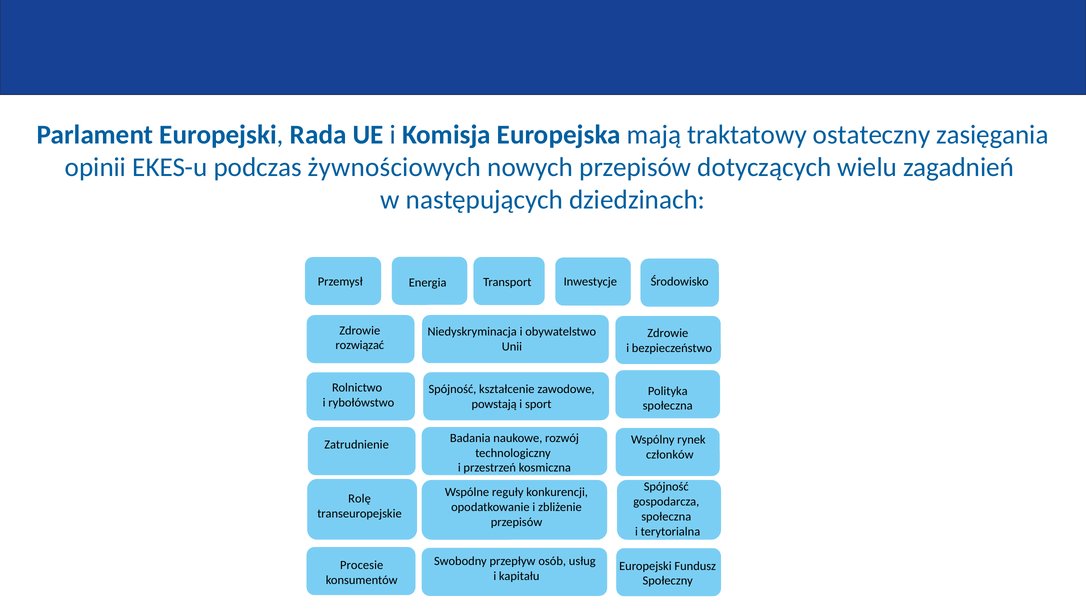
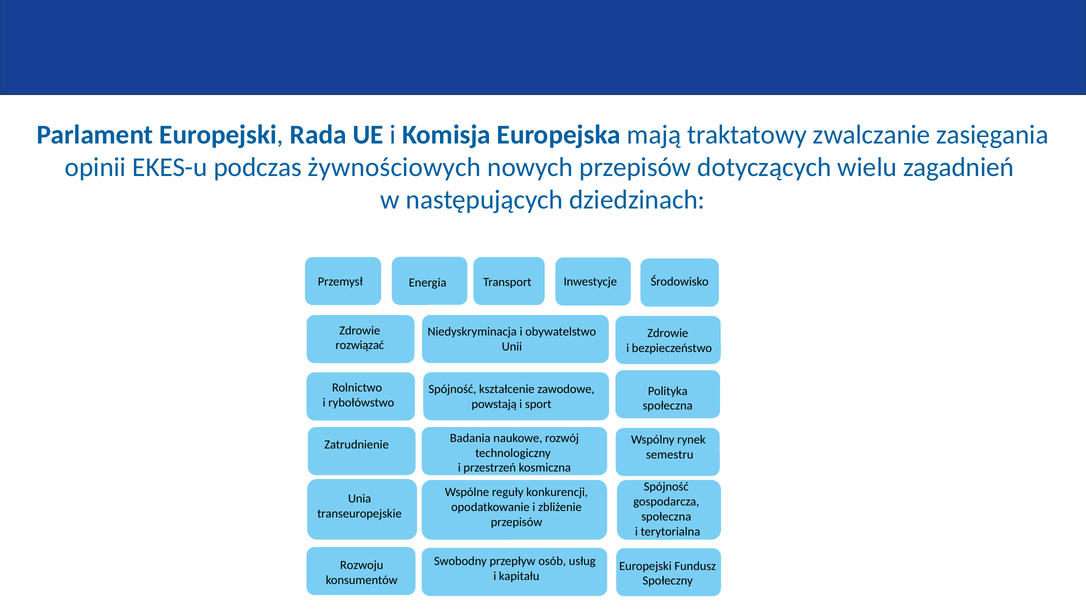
ostateczny: ostateczny -> zwalczanie (872, 135)
członków: członków -> semestru (670, 454)
Rolę: Rolę -> Unia (360, 499)
Procesie: Procesie -> Rozwoju (362, 565)
